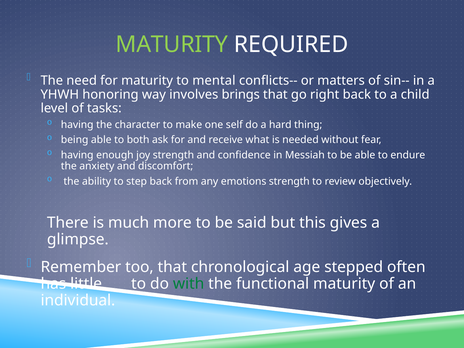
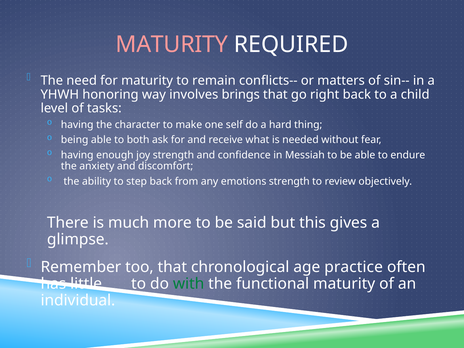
MATURITY colour: light green -> pink (172, 45)
mental: mental -> remain (214, 81)
stepped: stepped -> practice (354, 267)
